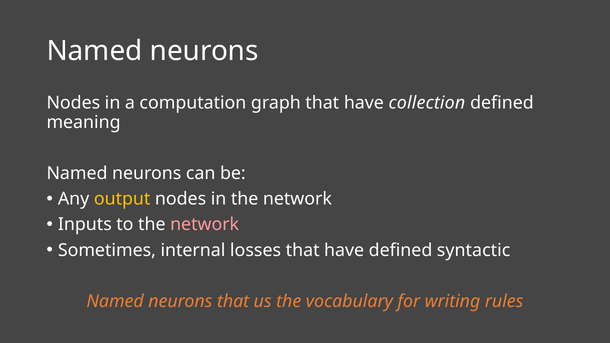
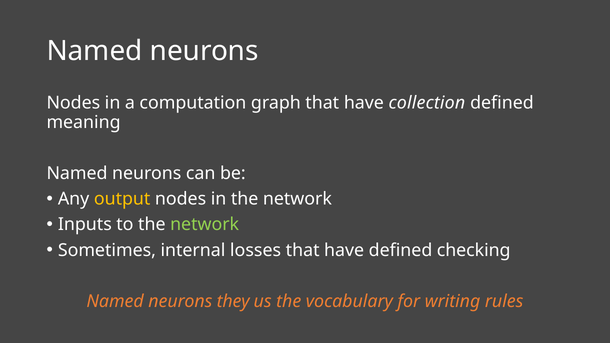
network colour: pink -> light green (205, 225)
syntactic: syntactic -> checking (474, 250)
neurons that: that -> they (233, 301)
